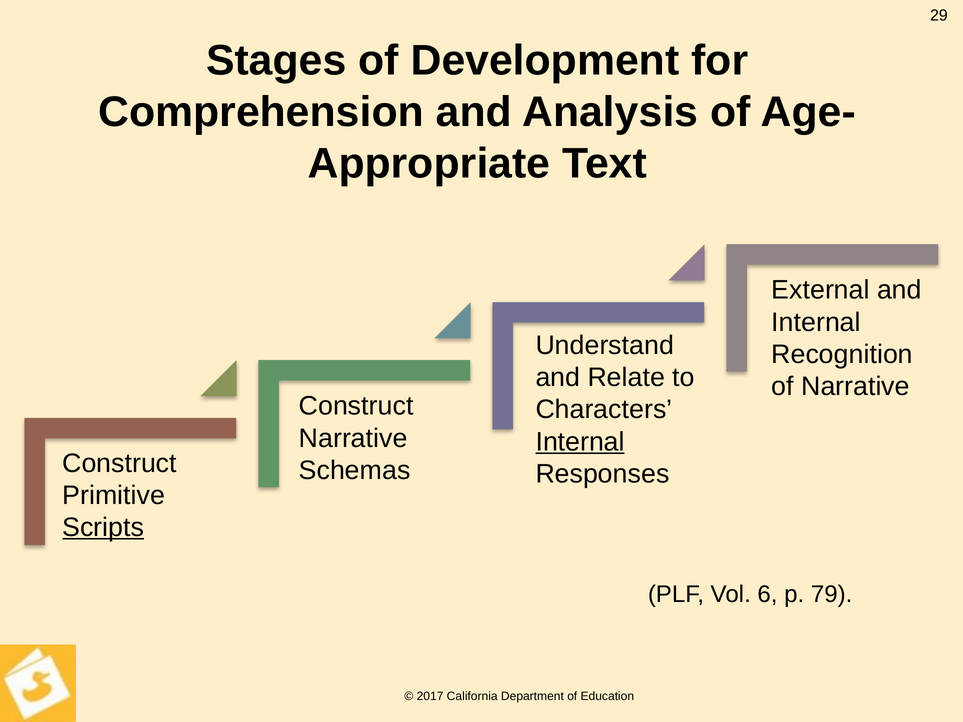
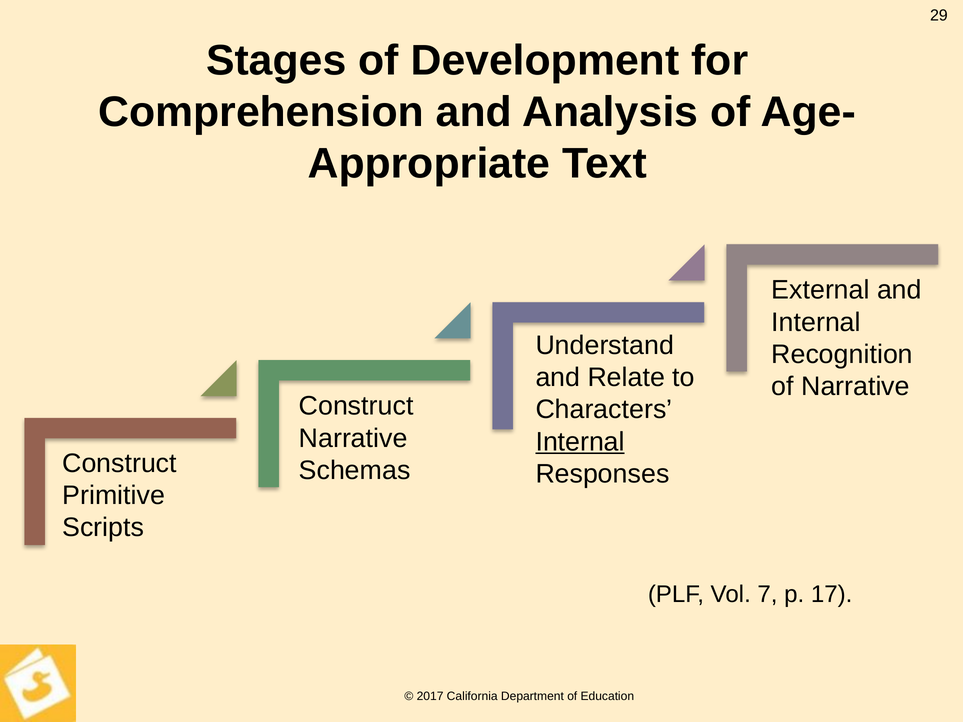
Scripts underline: present -> none (103, 528)
6: 6 -> 7 (767, 594)
79: 79 -> 17 (832, 594)
